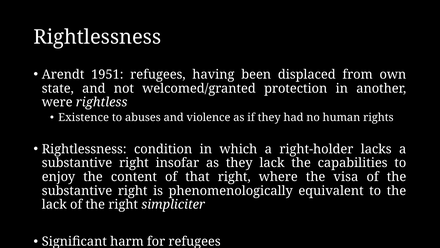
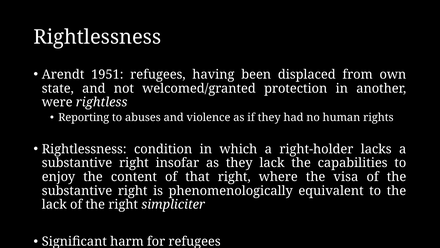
Existence: Existence -> Reporting (84, 117)
